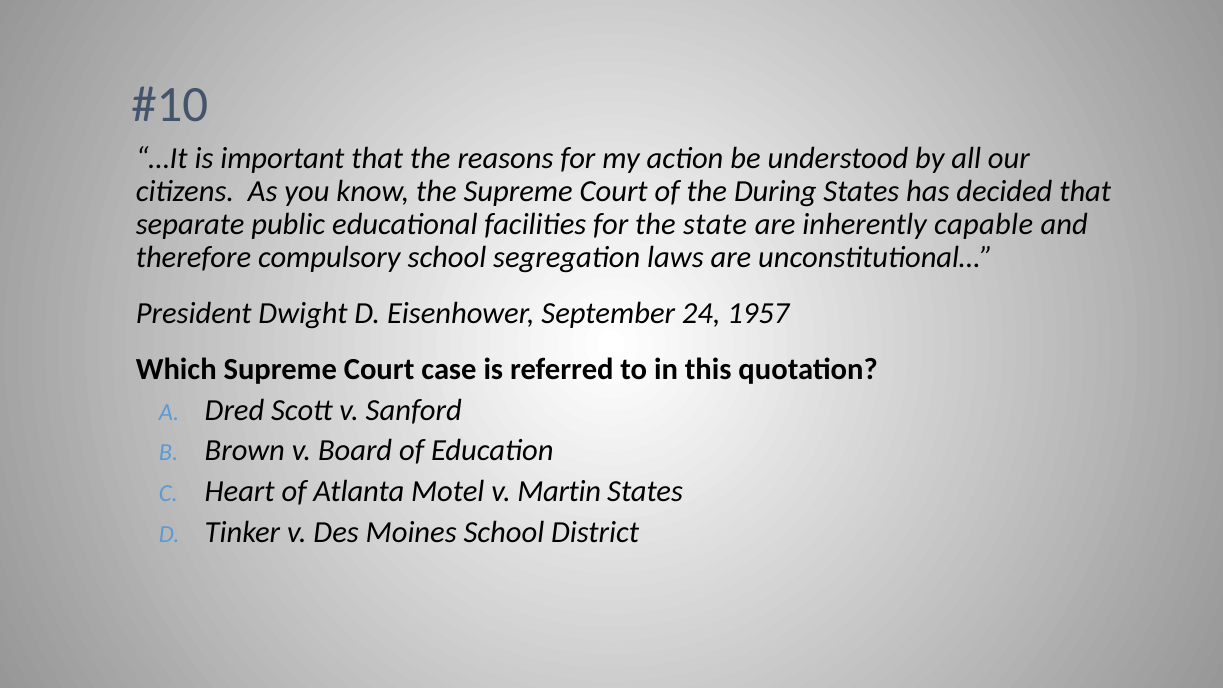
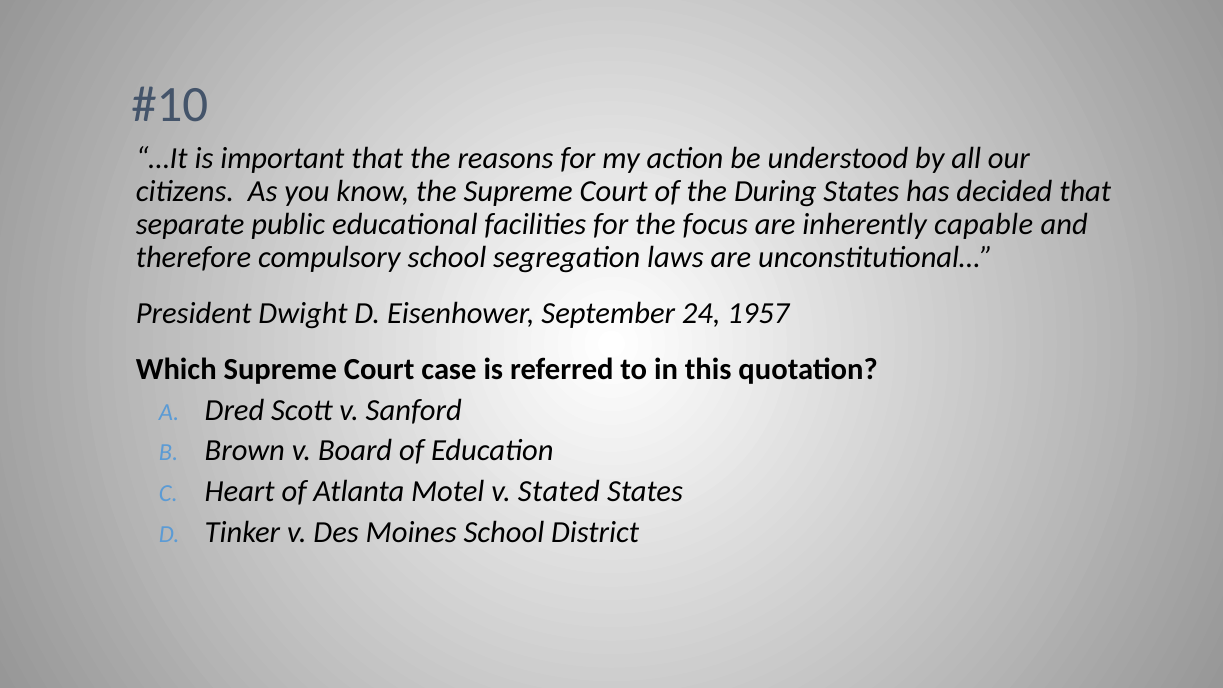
state: state -> focus (715, 225)
Martin: Martin -> Stated (559, 492)
